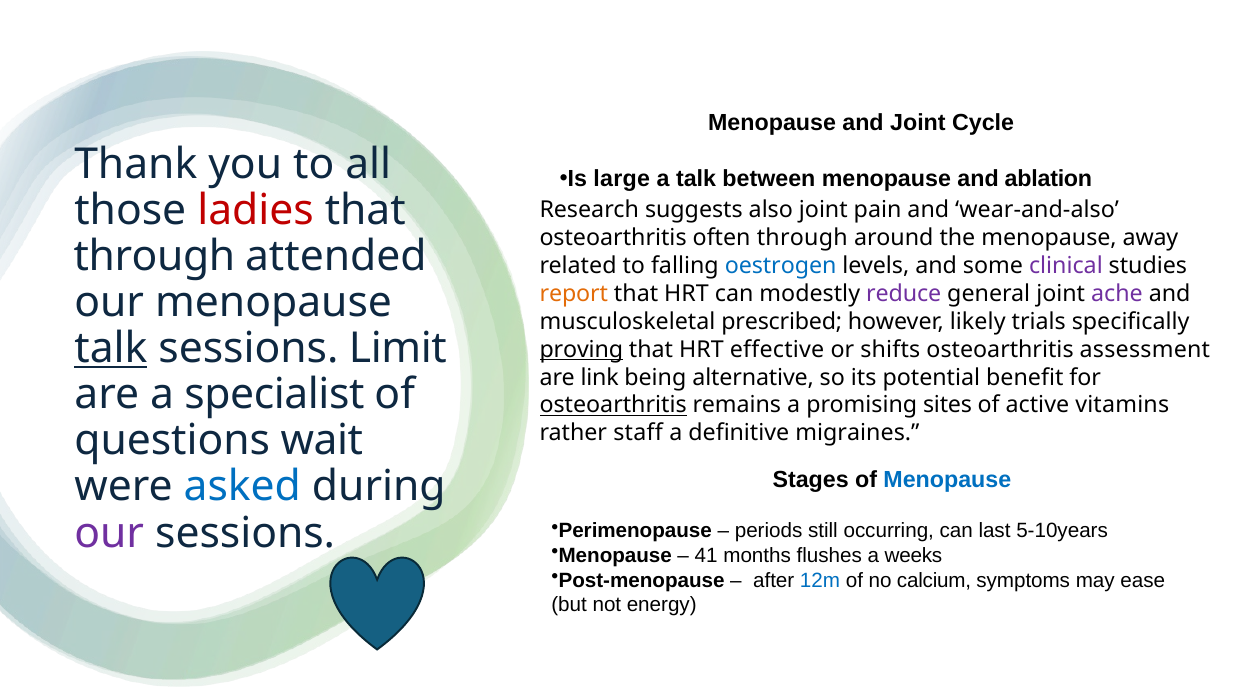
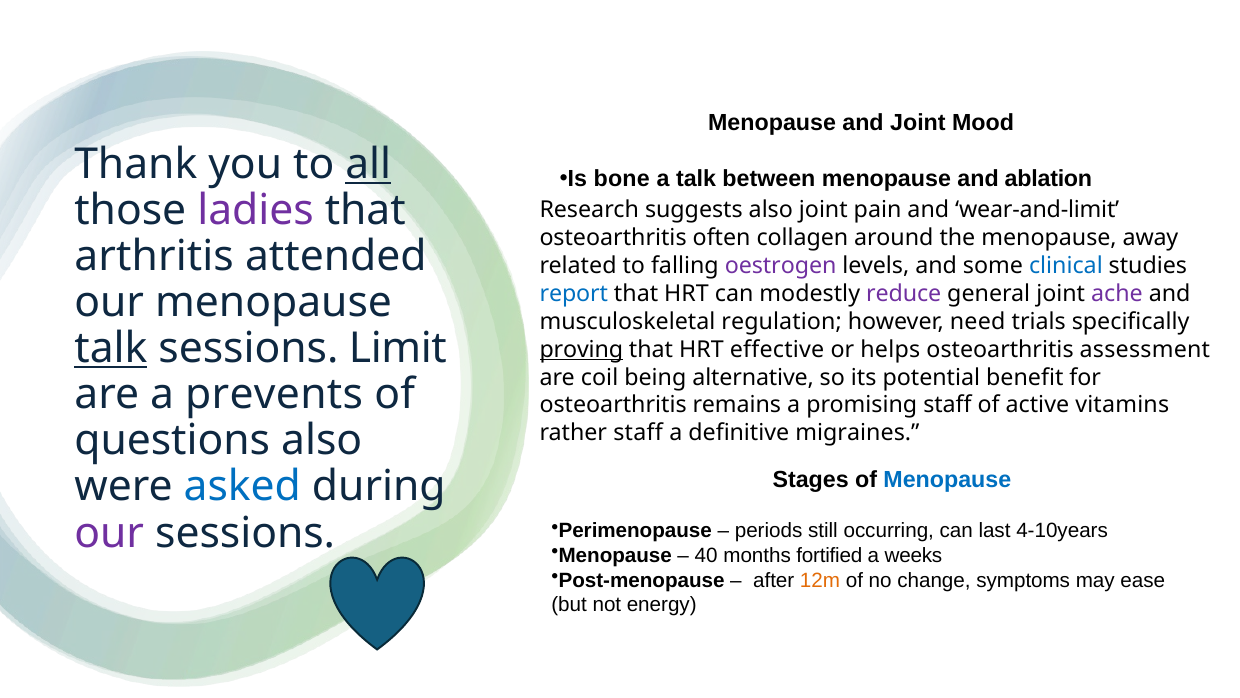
Cycle: Cycle -> Mood (983, 123)
all underline: none -> present (368, 164)
large: large -> bone (622, 179)
ladies colour: red -> purple (256, 210)
wear-and-also: wear-and-also -> wear-and-limit (1037, 210)
often through: through -> collagen (802, 238)
through: through -> arthritis (154, 256)
oestrogen colour: blue -> purple (781, 266)
clinical colour: purple -> blue (1066, 266)
report colour: orange -> blue (574, 293)
prescribed: prescribed -> regulation (782, 321)
likely: likely -> need (978, 321)
shifts: shifts -> helps (890, 349)
link: link -> coil (600, 377)
specialist: specialist -> prevents (274, 395)
osteoarthritis underline: present -> none (613, 405)
promising sites: sites -> staff (947, 405)
questions wait: wait -> also (322, 441)
5-10years: 5-10years -> 4-10years (1062, 530)
41: 41 -> 40 (706, 555)
flushes: flushes -> fortified (829, 555)
12m colour: blue -> orange (820, 580)
calcium: calcium -> change (934, 580)
